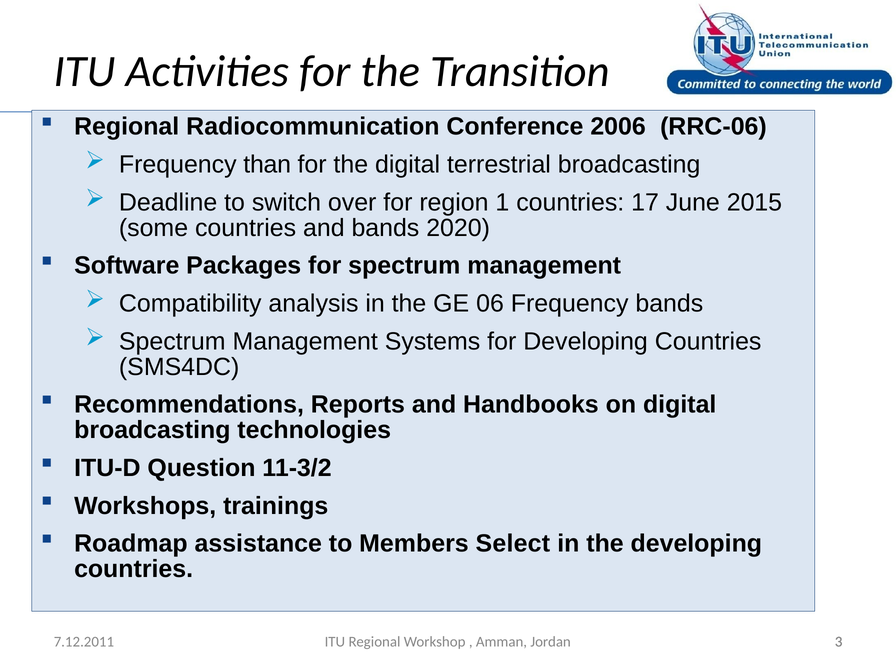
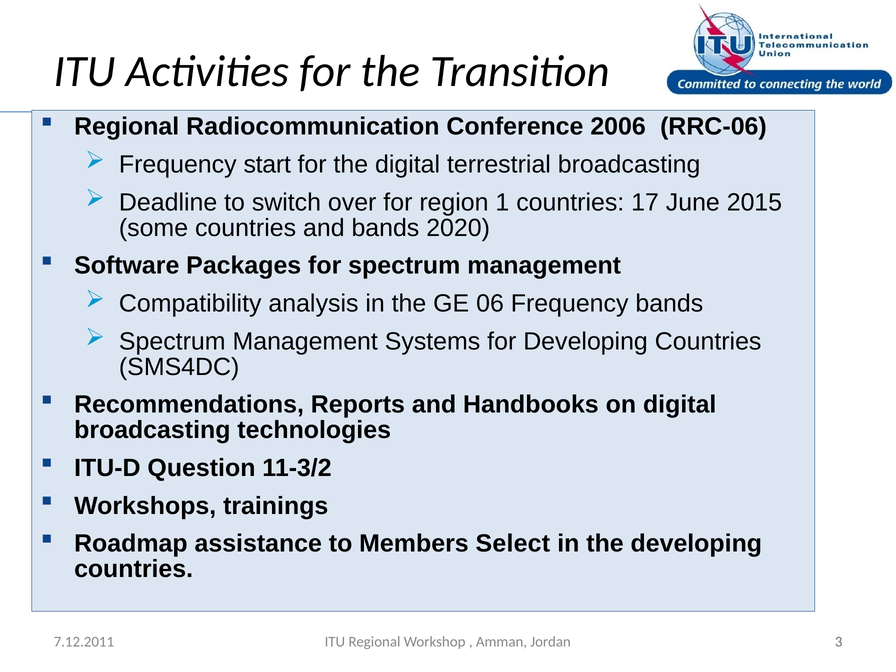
than: than -> start (267, 165)
